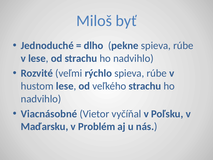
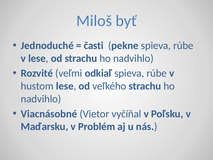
dlho: dlho -> časti (94, 45)
rýchlo: rýchlo -> odkiaľ (98, 73)
